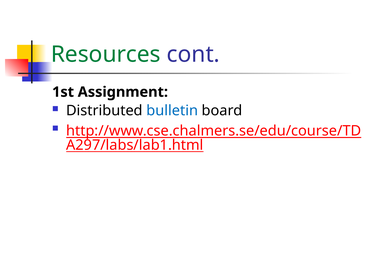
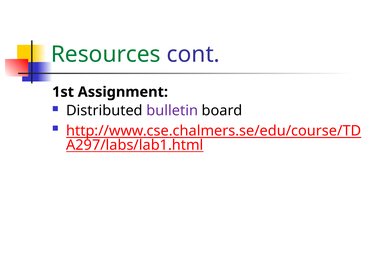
bulletin colour: blue -> purple (172, 111)
